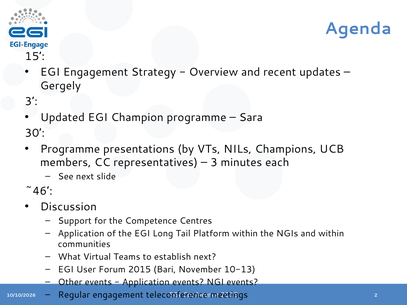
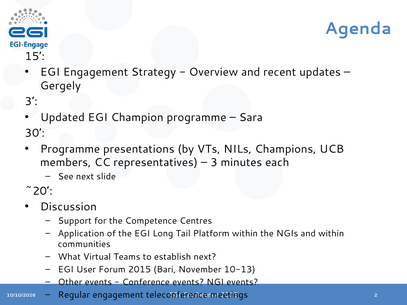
~46: ~46 -> ~20 (39, 191)
Application: Application -> Conference (146, 282)
